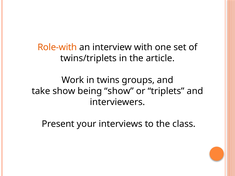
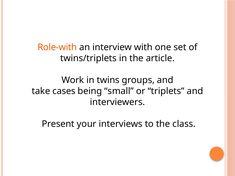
take show: show -> cases (64, 91)
being show: show -> small (119, 91)
